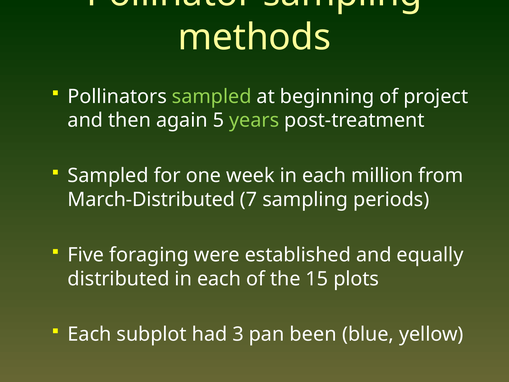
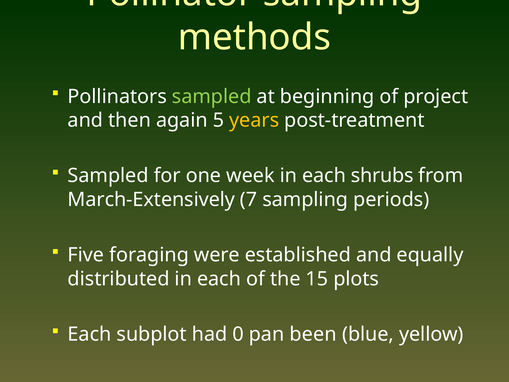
years colour: light green -> yellow (254, 120)
million: million -> shrubs (382, 176)
March-Distributed: March-Distributed -> March-Extensively (151, 199)
3: 3 -> 0 (238, 334)
